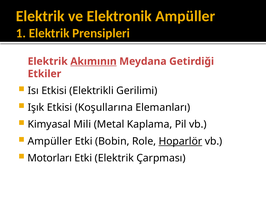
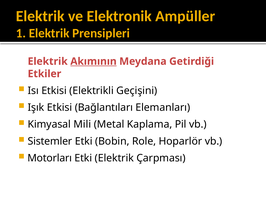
Gerilimi: Gerilimi -> Geçişini (137, 90)
Koşullarına: Koşullarına -> Bağlantıları (104, 107)
Ampüller: Ampüller -> Sistemler (50, 141)
Hoparlör underline: present -> none (180, 141)
